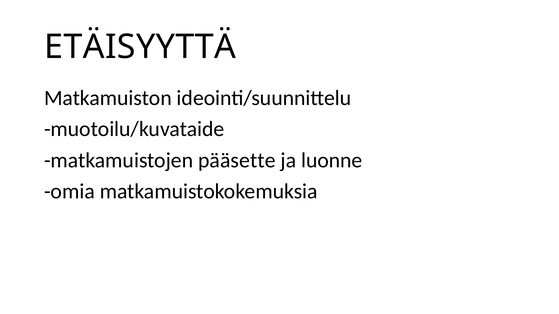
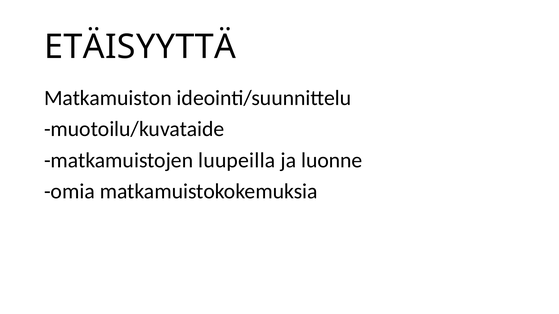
pääsette: pääsette -> luupeilla (237, 161)
